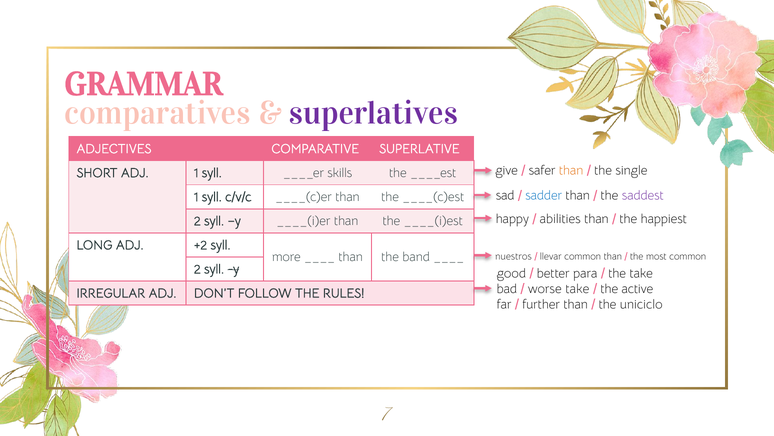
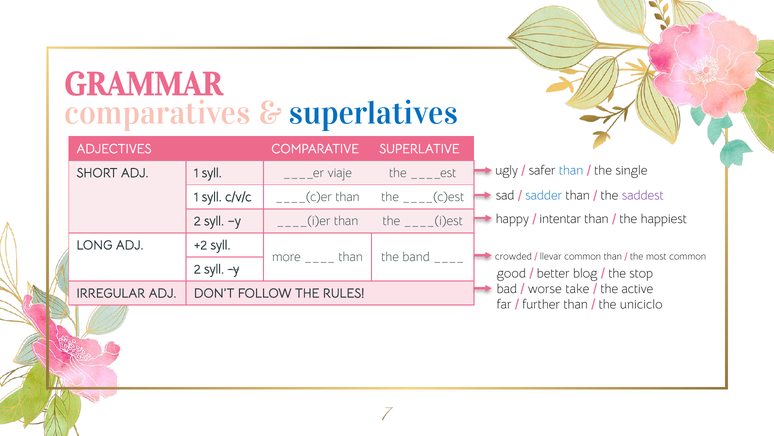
superlatives colour: purple -> blue (373, 113)
give: give -> ugly (507, 170)
than colour: orange -> blue (571, 170)
skills: skills -> viaje (340, 173)
abilities: abilities -> intentar (560, 219)
nuestros: nuestros -> crowded (513, 256)
para: para -> blog (585, 273)
the take: take -> stop (641, 273)
